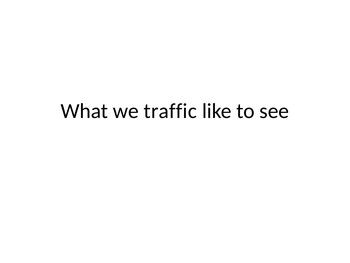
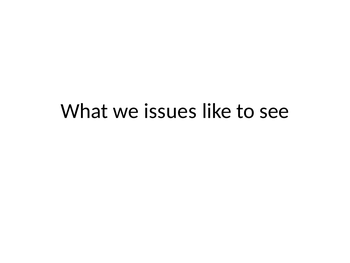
traffic: traffic -> issues (170, 111)
